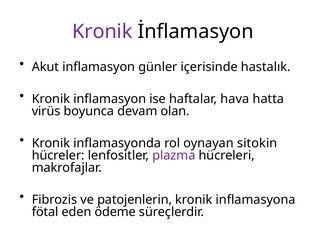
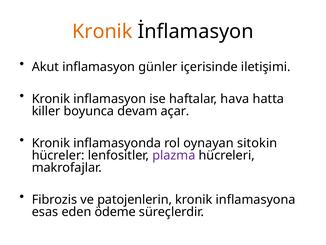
Kronik colour: purple -> orange (102, 32)
hastalık: hastalık -> iletişimi (266, 67)
virüs: virüs -> killer (46, 111)
olan: olan -> açar (175, 111)
fötal: fötal -> esas (45, 211)
